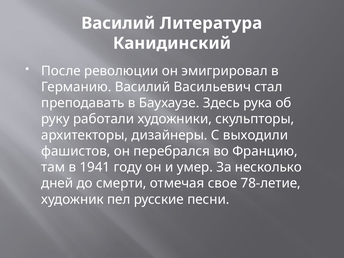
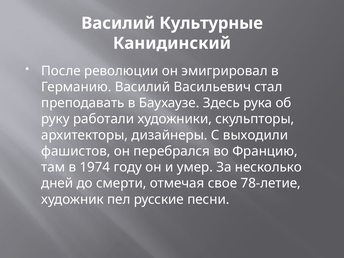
Литература: Литература -> Культурные (211, 23)
1941: 1941 -> 1974 (95, 167)
